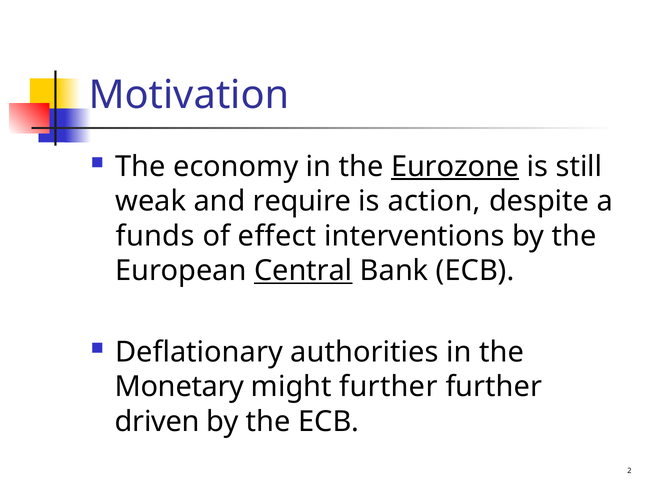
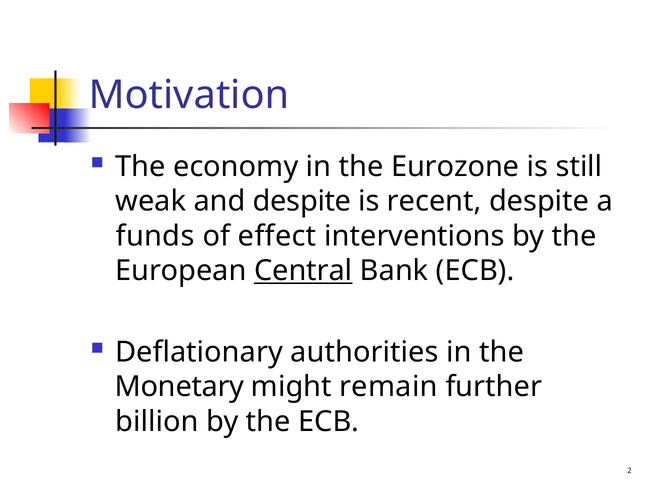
Eurozone underline: present -> none (455, 167)
and require: require -> despite (302, 201)
action: action -> recent (434, 201)
might further: further -> remain (388, 387)
driven: driven -> billion (157, 422)
